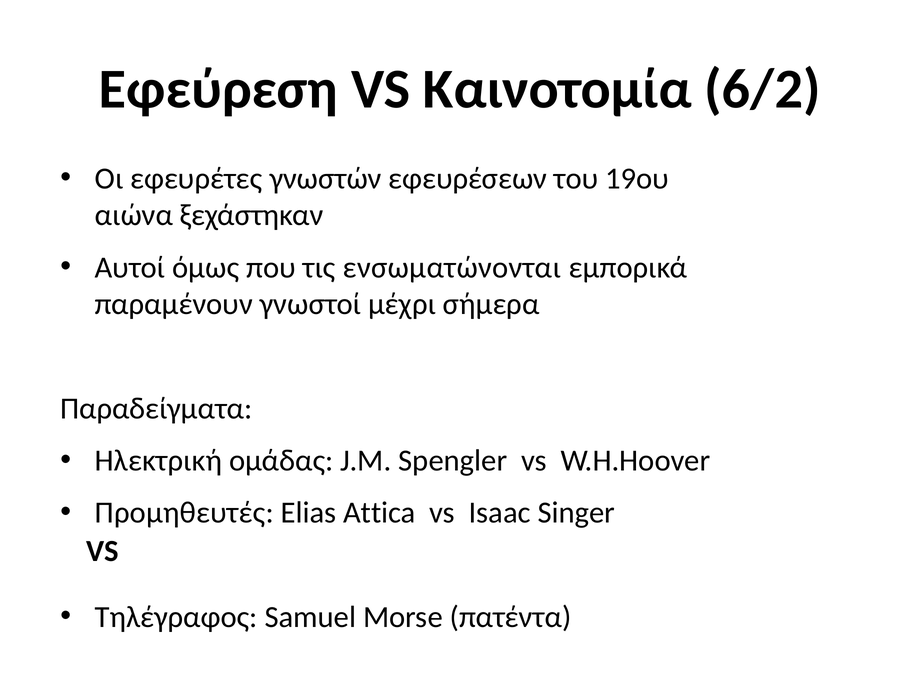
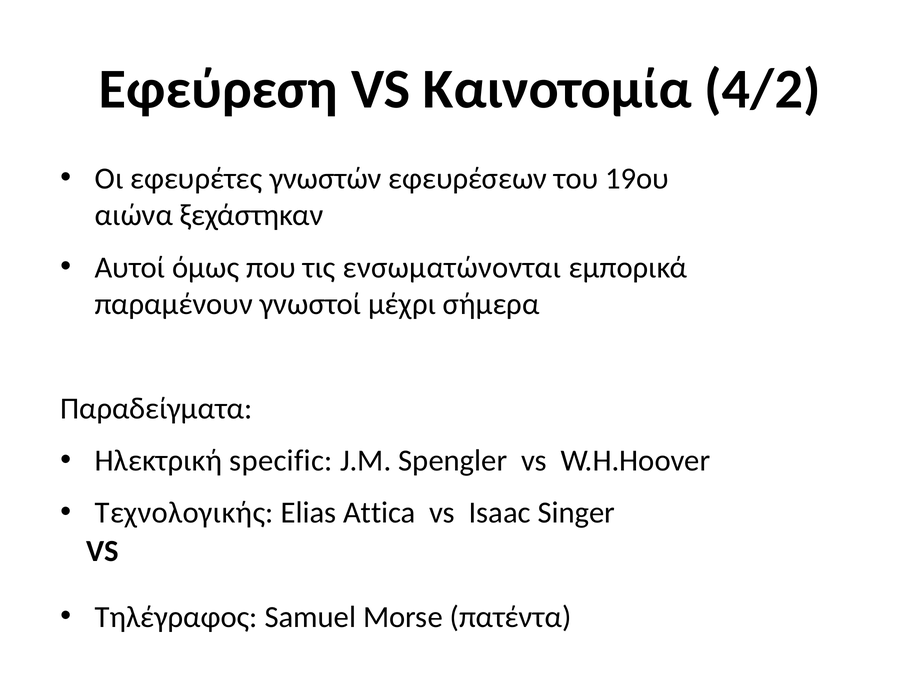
6/2: 6/2 -> 4/2 (762, 89)
ομάδας: ομάδας -> specific (281, 461)
Προμηθευτές: Προμηθευτές -> Τεχνολογικής (184, 513)
